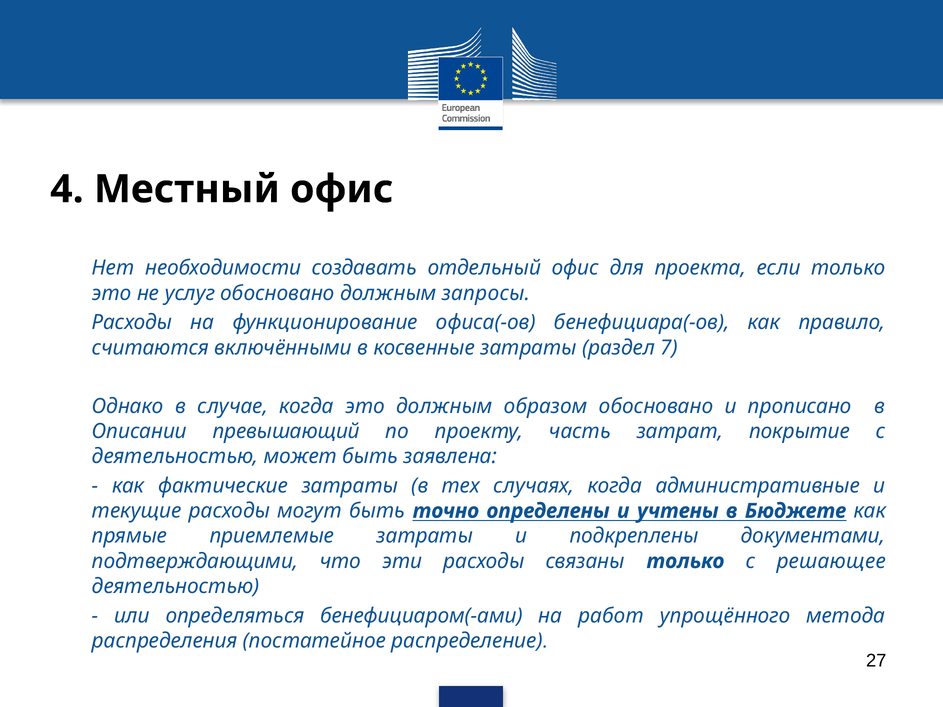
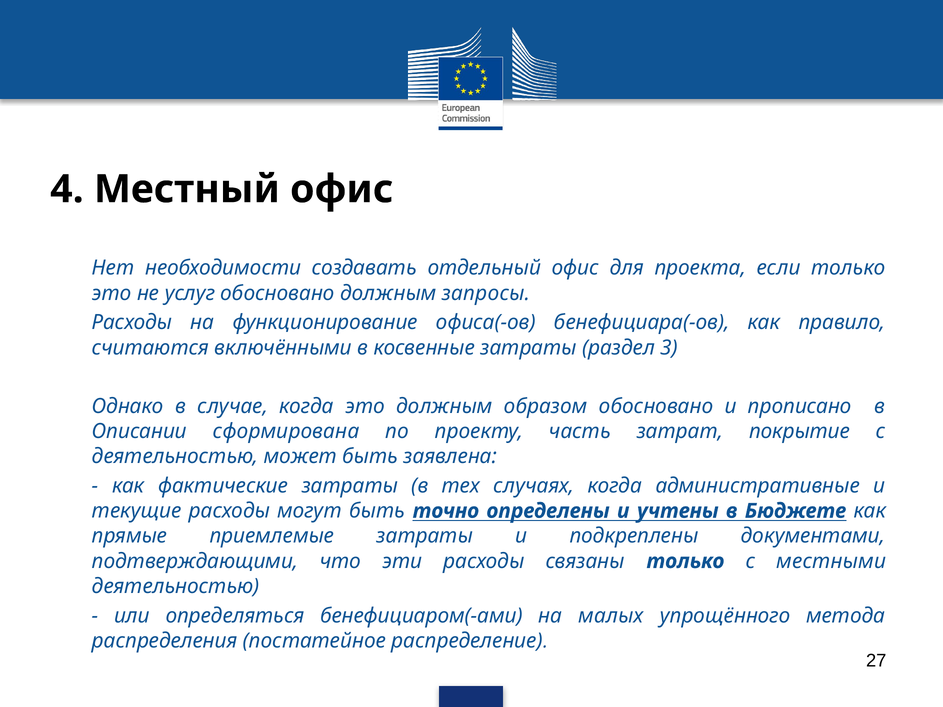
7: 7 -> 3 (669, 348)
превышающий: превышающий -> сформирована (286, 432)
решающее: решающее -> местными (831, 561)
работ: работ -> малых (611, 616)
